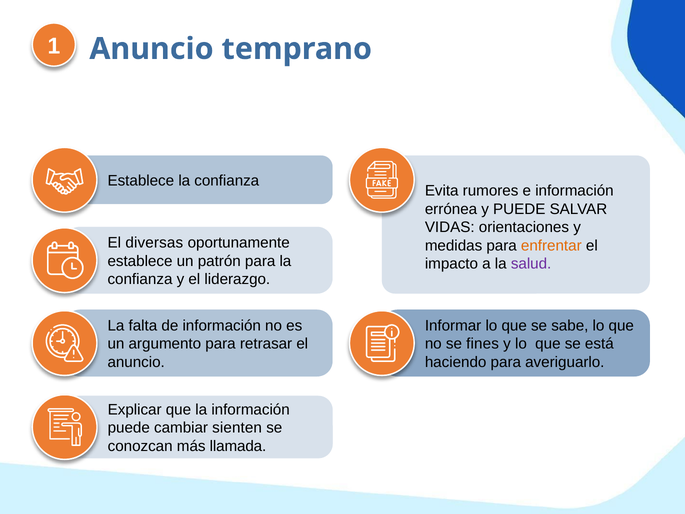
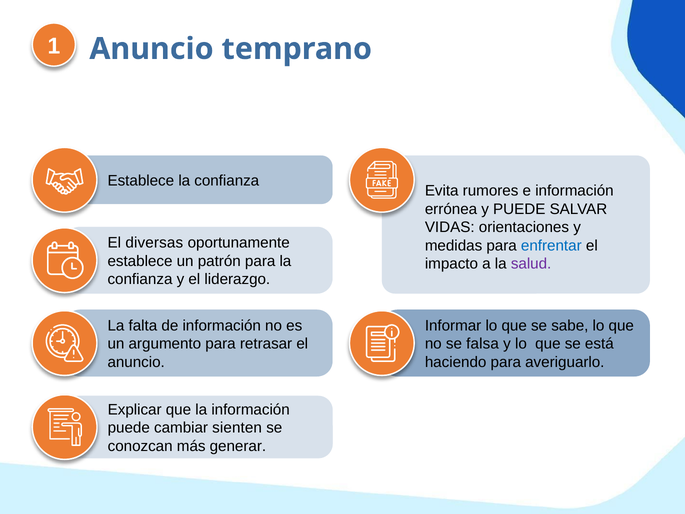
enfrentar colour: orange -> blue (551, 246)
fines: fines -> falsa (483, 344)
llamada: llamada -> generar (238, 446)
